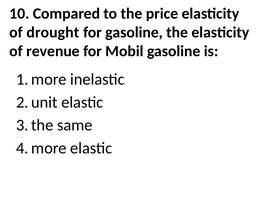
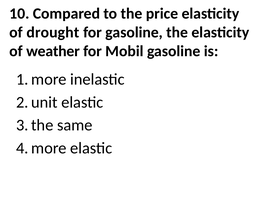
revenue: revenue -> weather (53, 51)
